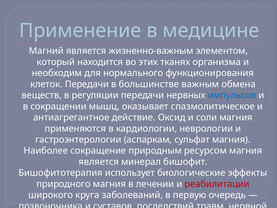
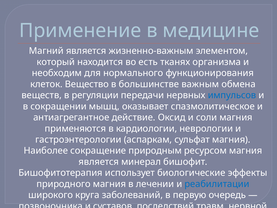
этих: этих -> есть (148, 62)
клеток Передачи: Передачи -> Вещество (87, 84)
реабилитации colour: red -> blue (217, 184)
